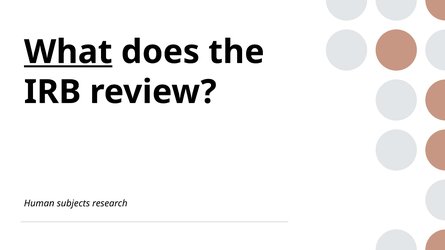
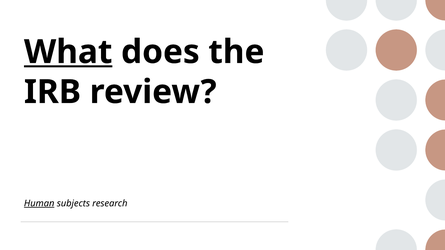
Human underline: none -> present (39, 204)
